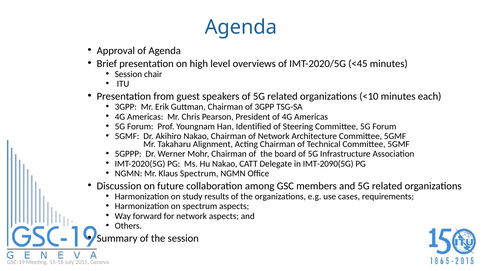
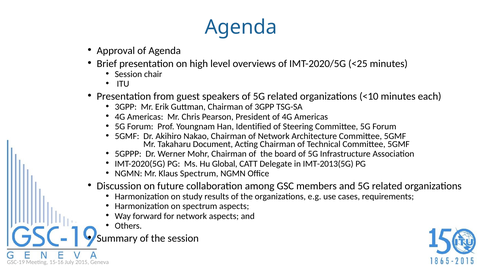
<45: <45 -> <25 (358, 64)
Alignment: Alignment -> Document (213, 144)
Hu Nakao: Nakao -> Global (225, 164)
IMT-2090(5G: IMT-2090(5G -> IMT-2013(5G (328, 164)
